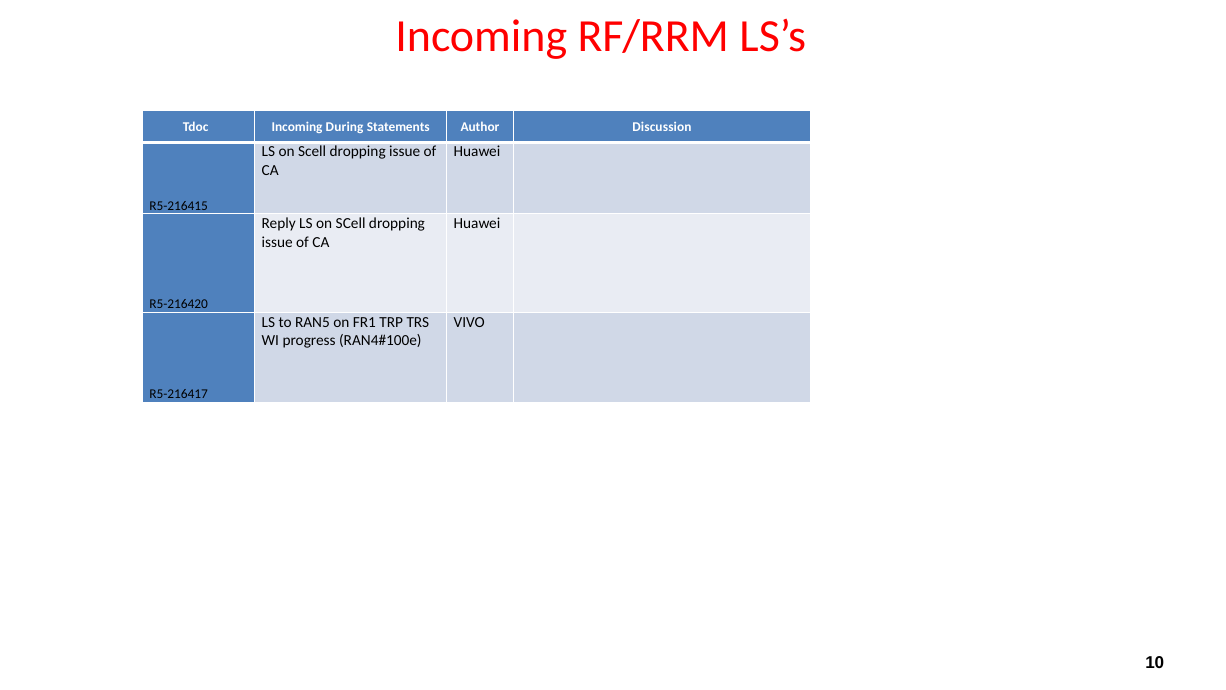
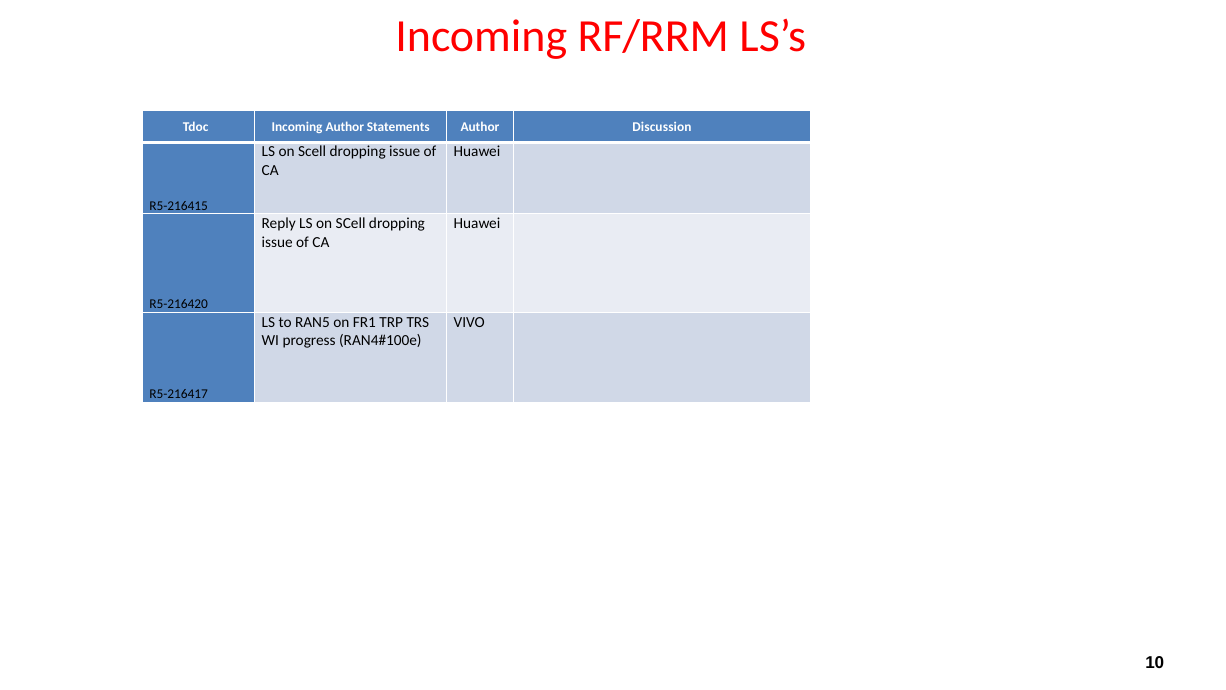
Incoming During: During -> Author (345, 127)
